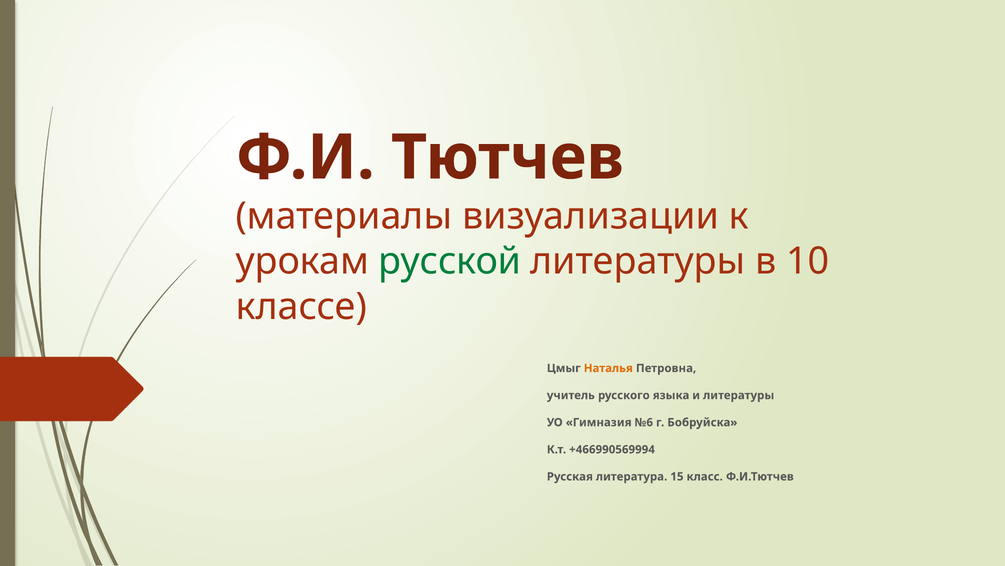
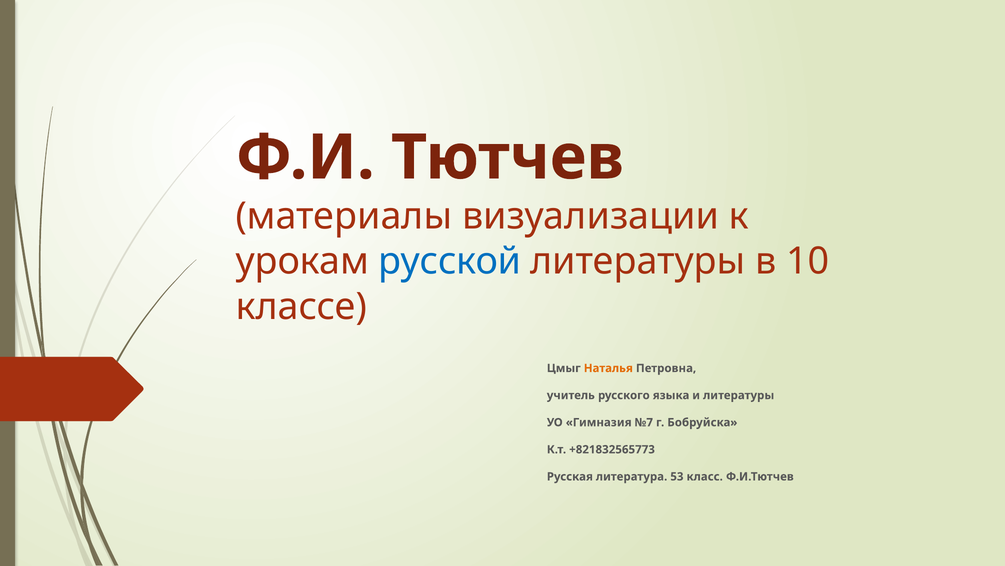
русской colour: green -> blue (450, 261)
№6: №6 -> №7 (644, 422)
+466990569994: +466990569994 -> +821832565773 (612, 449)
15: 15 -> 53 (677, 476)
